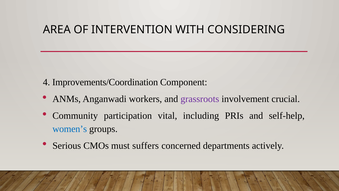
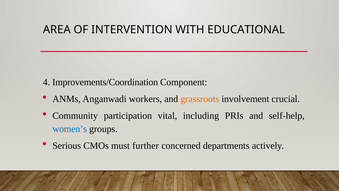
CONSIDERING: CONSIDERING -> EDUCATIONAL (246, 30)
grassroots colour: purple -> orange (200, 99)
suffers: suffers -> further (146, 145)
